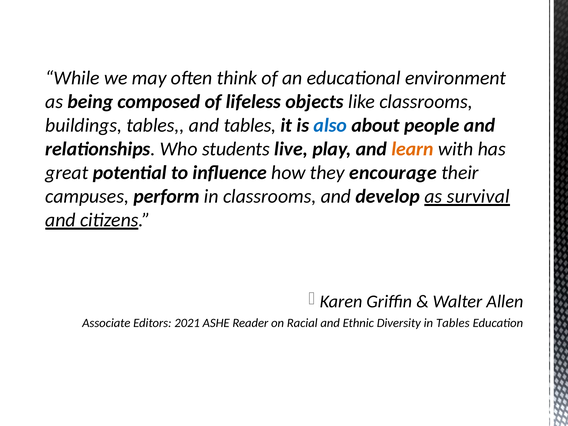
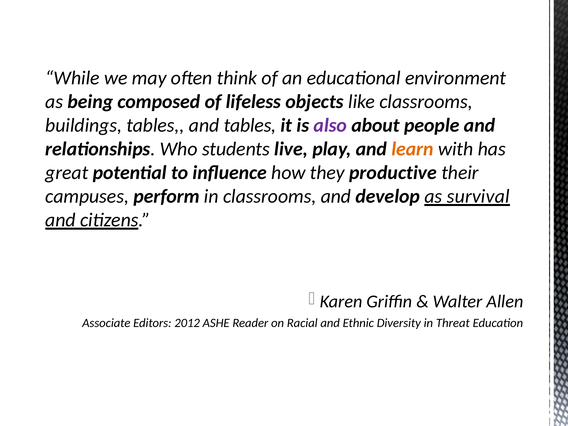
also colour: blue -> purple (330, 125)
encourage: encourage -> productive (393, 173)
2021: 2021 -> 2012 (187, 323)
in Tables: Tables -> Threat (453, 323)
